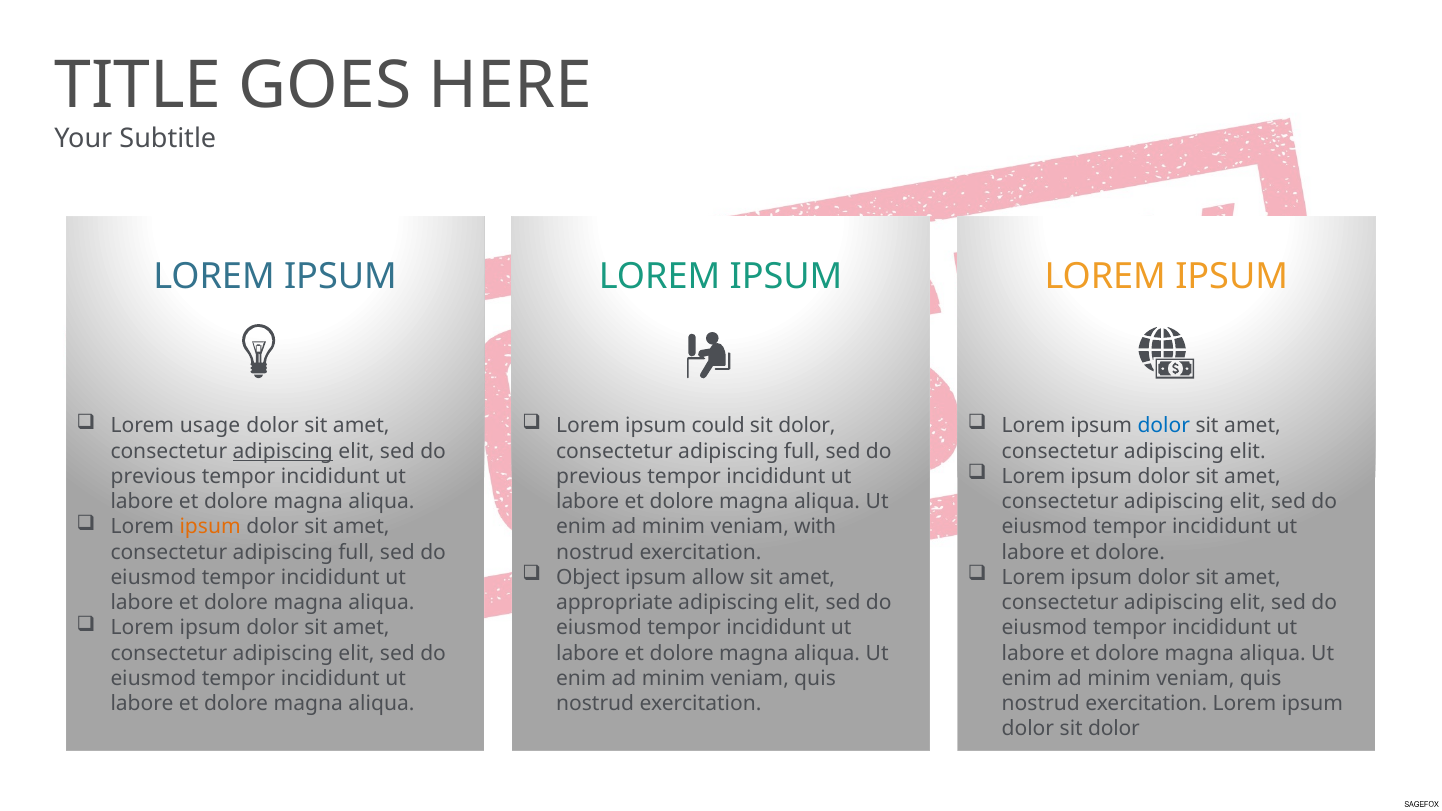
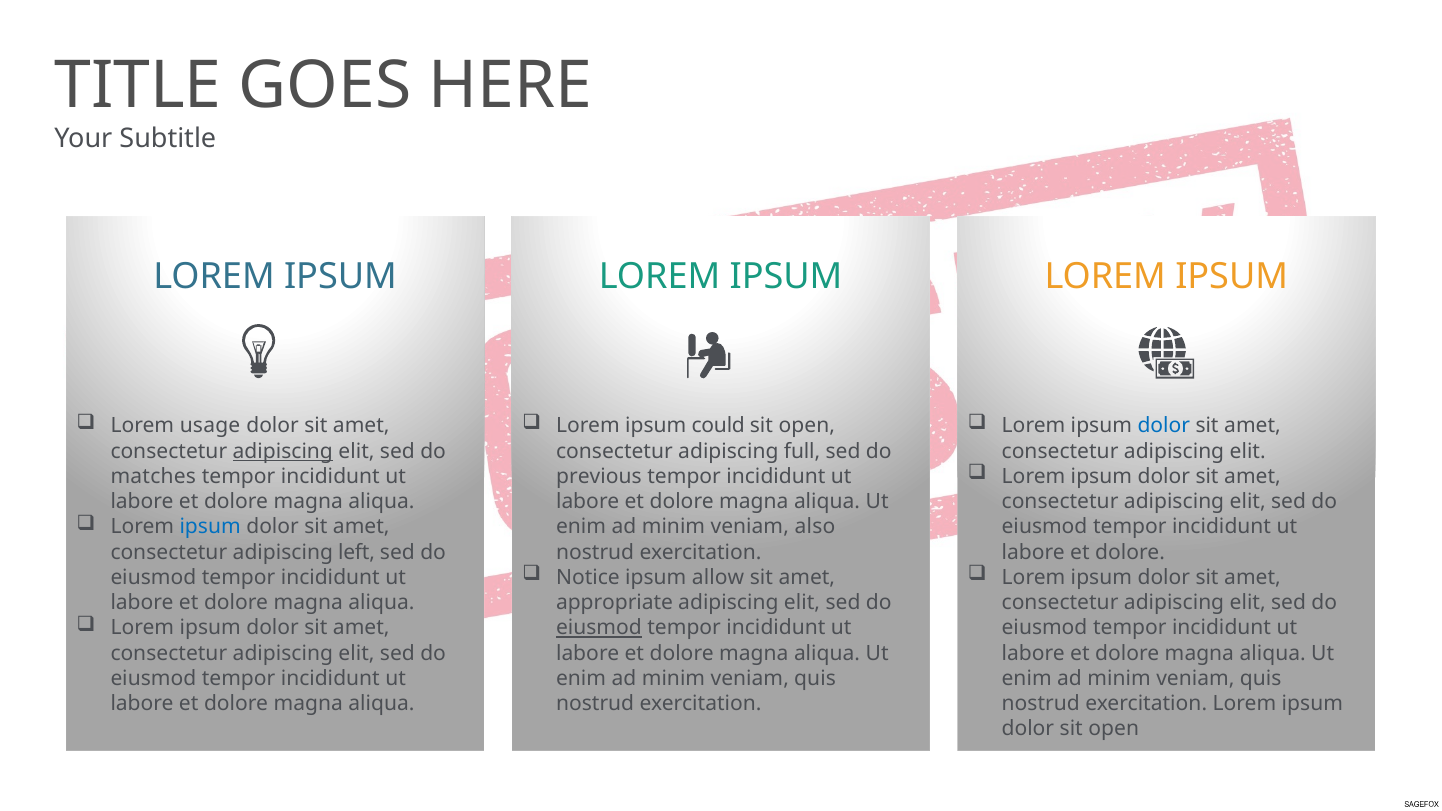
dolor: dolor -> open (807, 426)
previous: previous -> matches (153, 476)
ipsum colour: orange -> blue (210, 527)
with: with -> also (815, 527)
full: full -> left (357, 552)
Object: Object -> Notice (588, 577)
eiusmod underline: none -> present (599, 628)
dolor sit dolor: dolor -> open (1114, 729)
